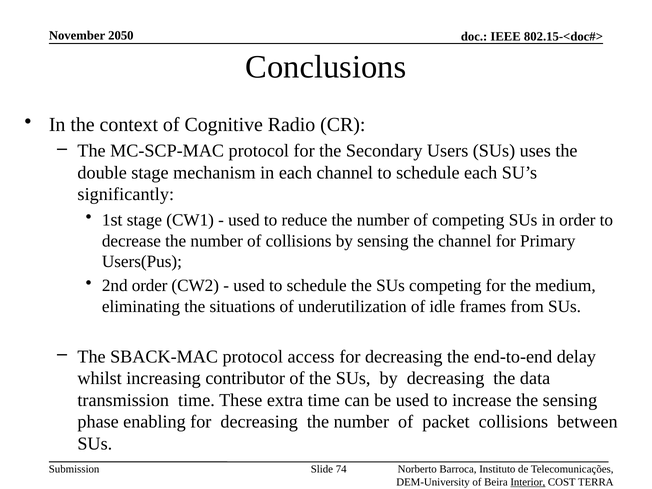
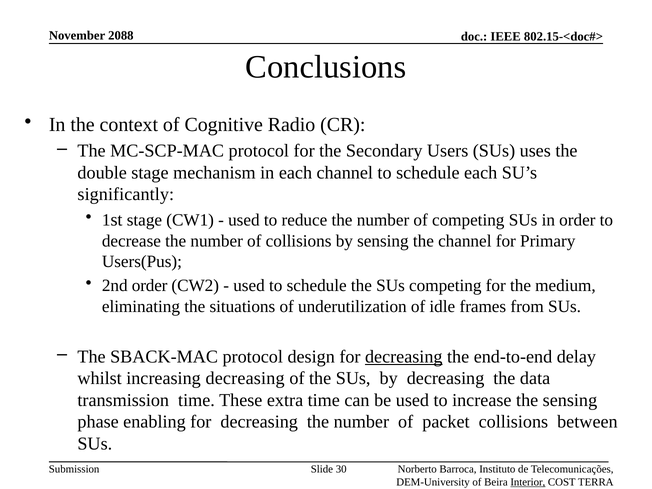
2050: 2050 -> 2088 (121, 36)
access: access -> design (311, 357)
decreasing underline: none -> present (404, 357)
increasing contributor: contributor -> decreasing (245, 378)
74: 74 -> 30 (341, 469)
